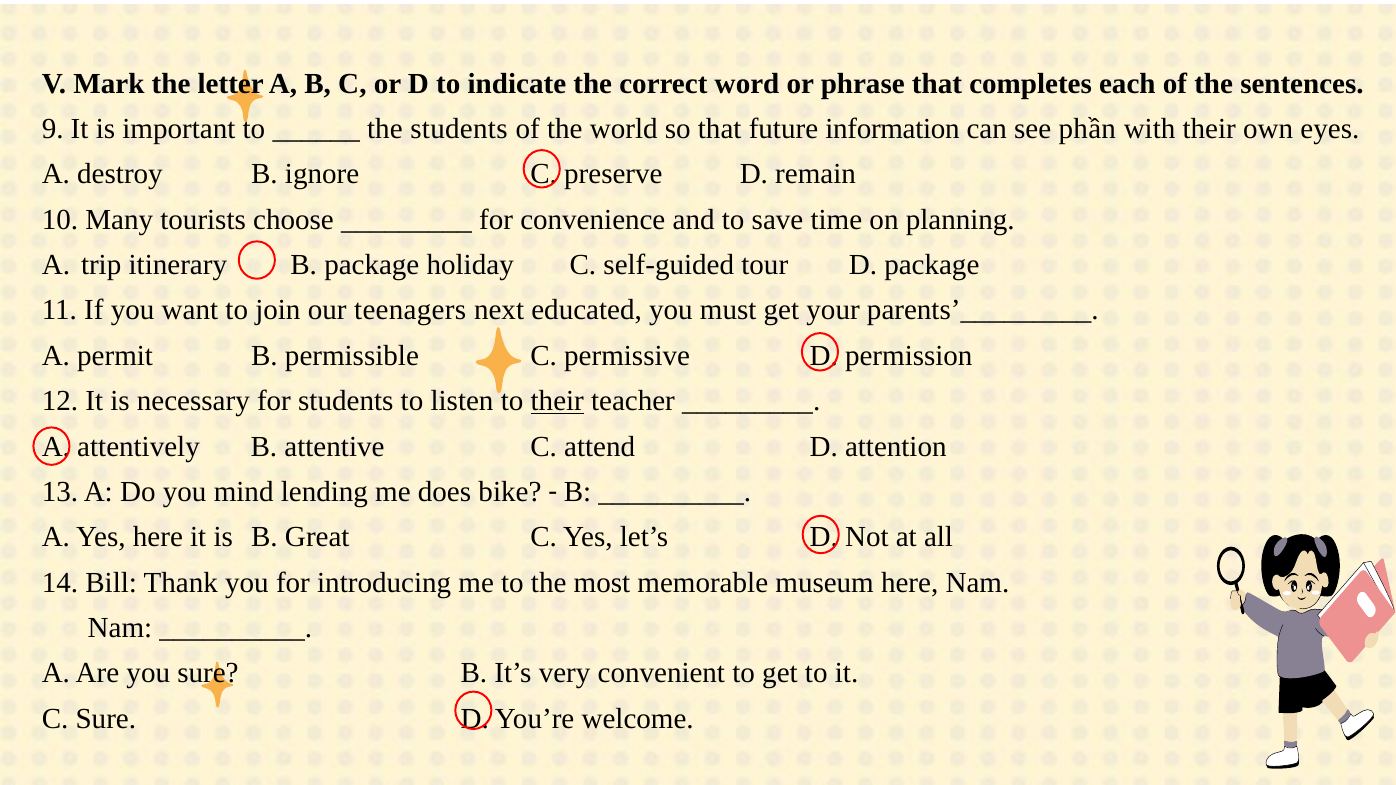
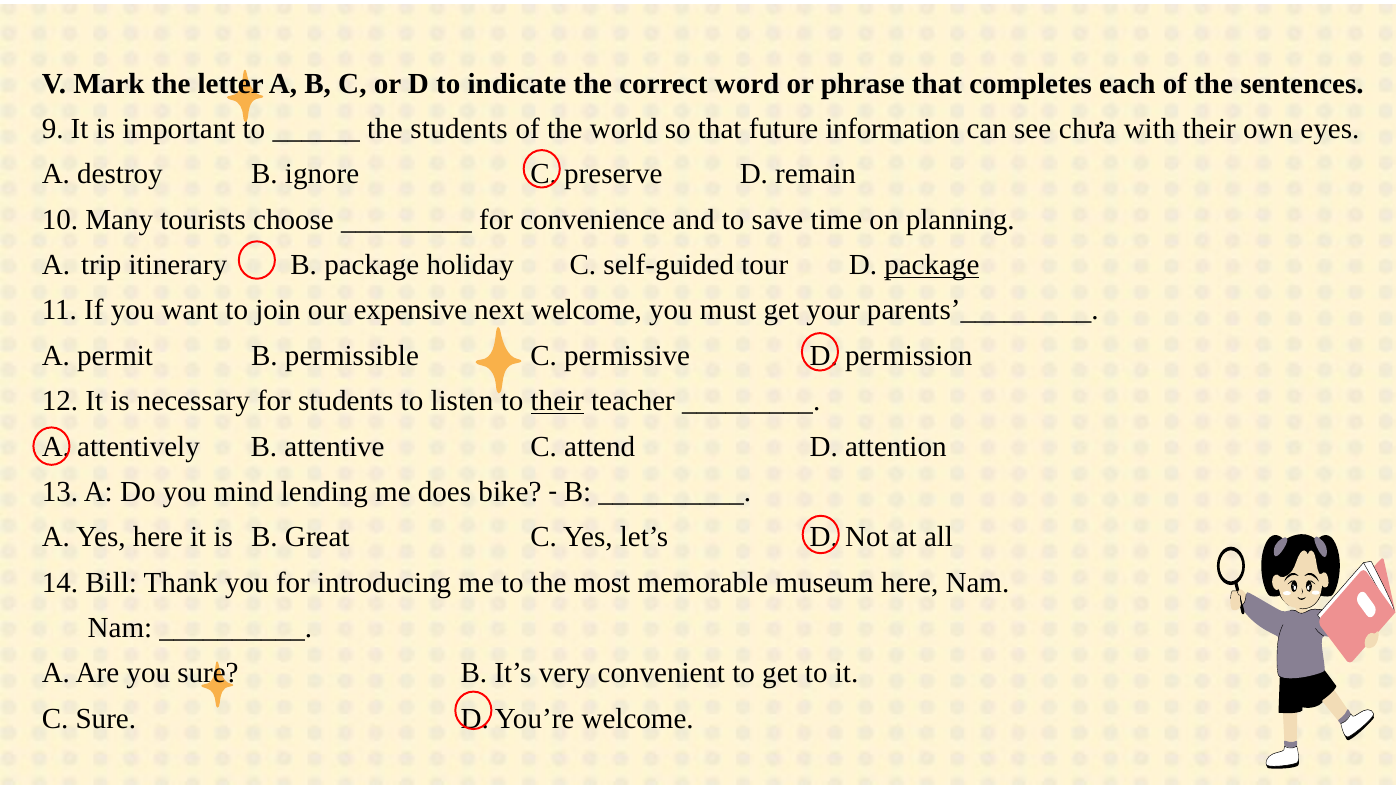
phần: phần -> chưa (1087, 129)
package underline: none -> present (932, 265)
teenagers: teenagers -> expensive (410, 310)
next educated: educated -> welcome (587, 310)
